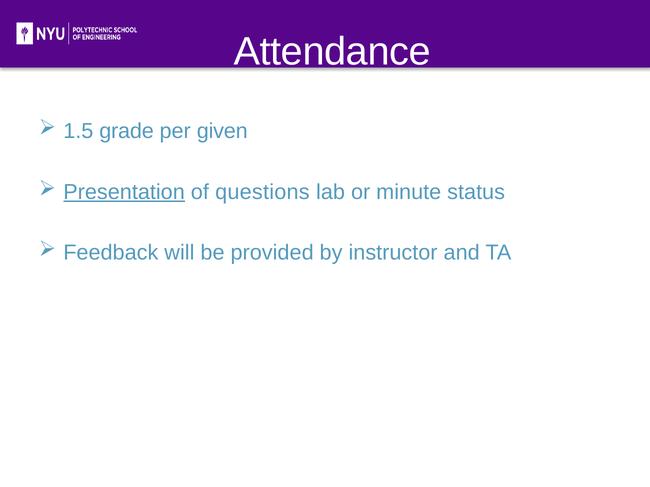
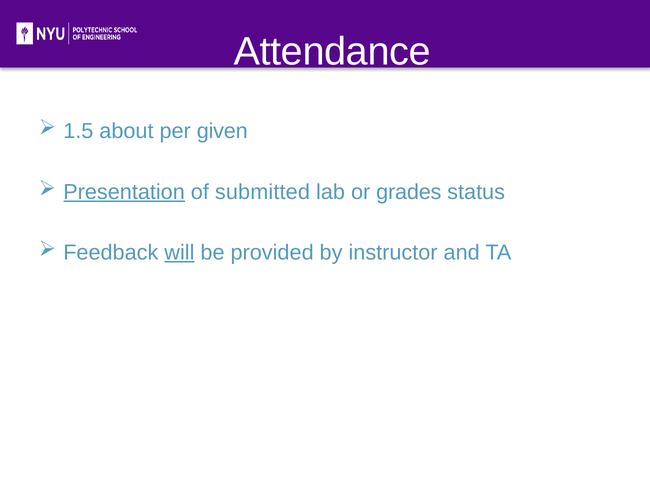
grade: grade -> about (126, 131)
questions: questions -> submitted (262, 192)
minute: minute -> grades (409, 192)
will underline: none -> present (179, 253)
